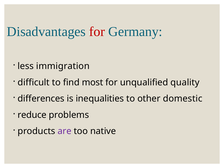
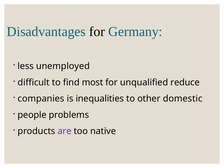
for colour: red -> black (97, 32)
immigration: immigration -> unemployed (63, 66)
quality: quality -> reduce (185, 82)
differences: differences -> companies (41, 99)
reduce: reduce -> people (32, 115)
